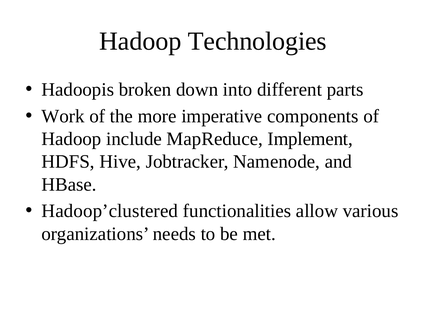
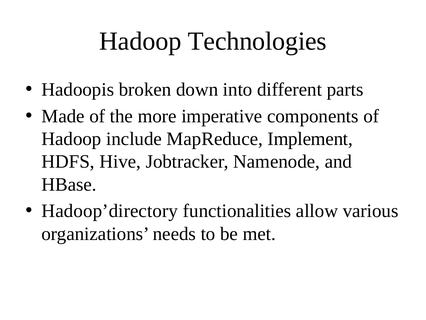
Work: Work -> Made (63, 116)
Hadoop’clustered: Hadoop’clustered -> Hadoop’directory (110, 211)
